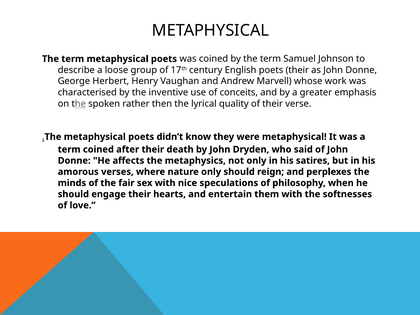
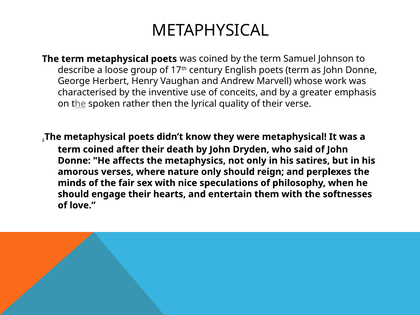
poets their: their -> term (297, 70)
